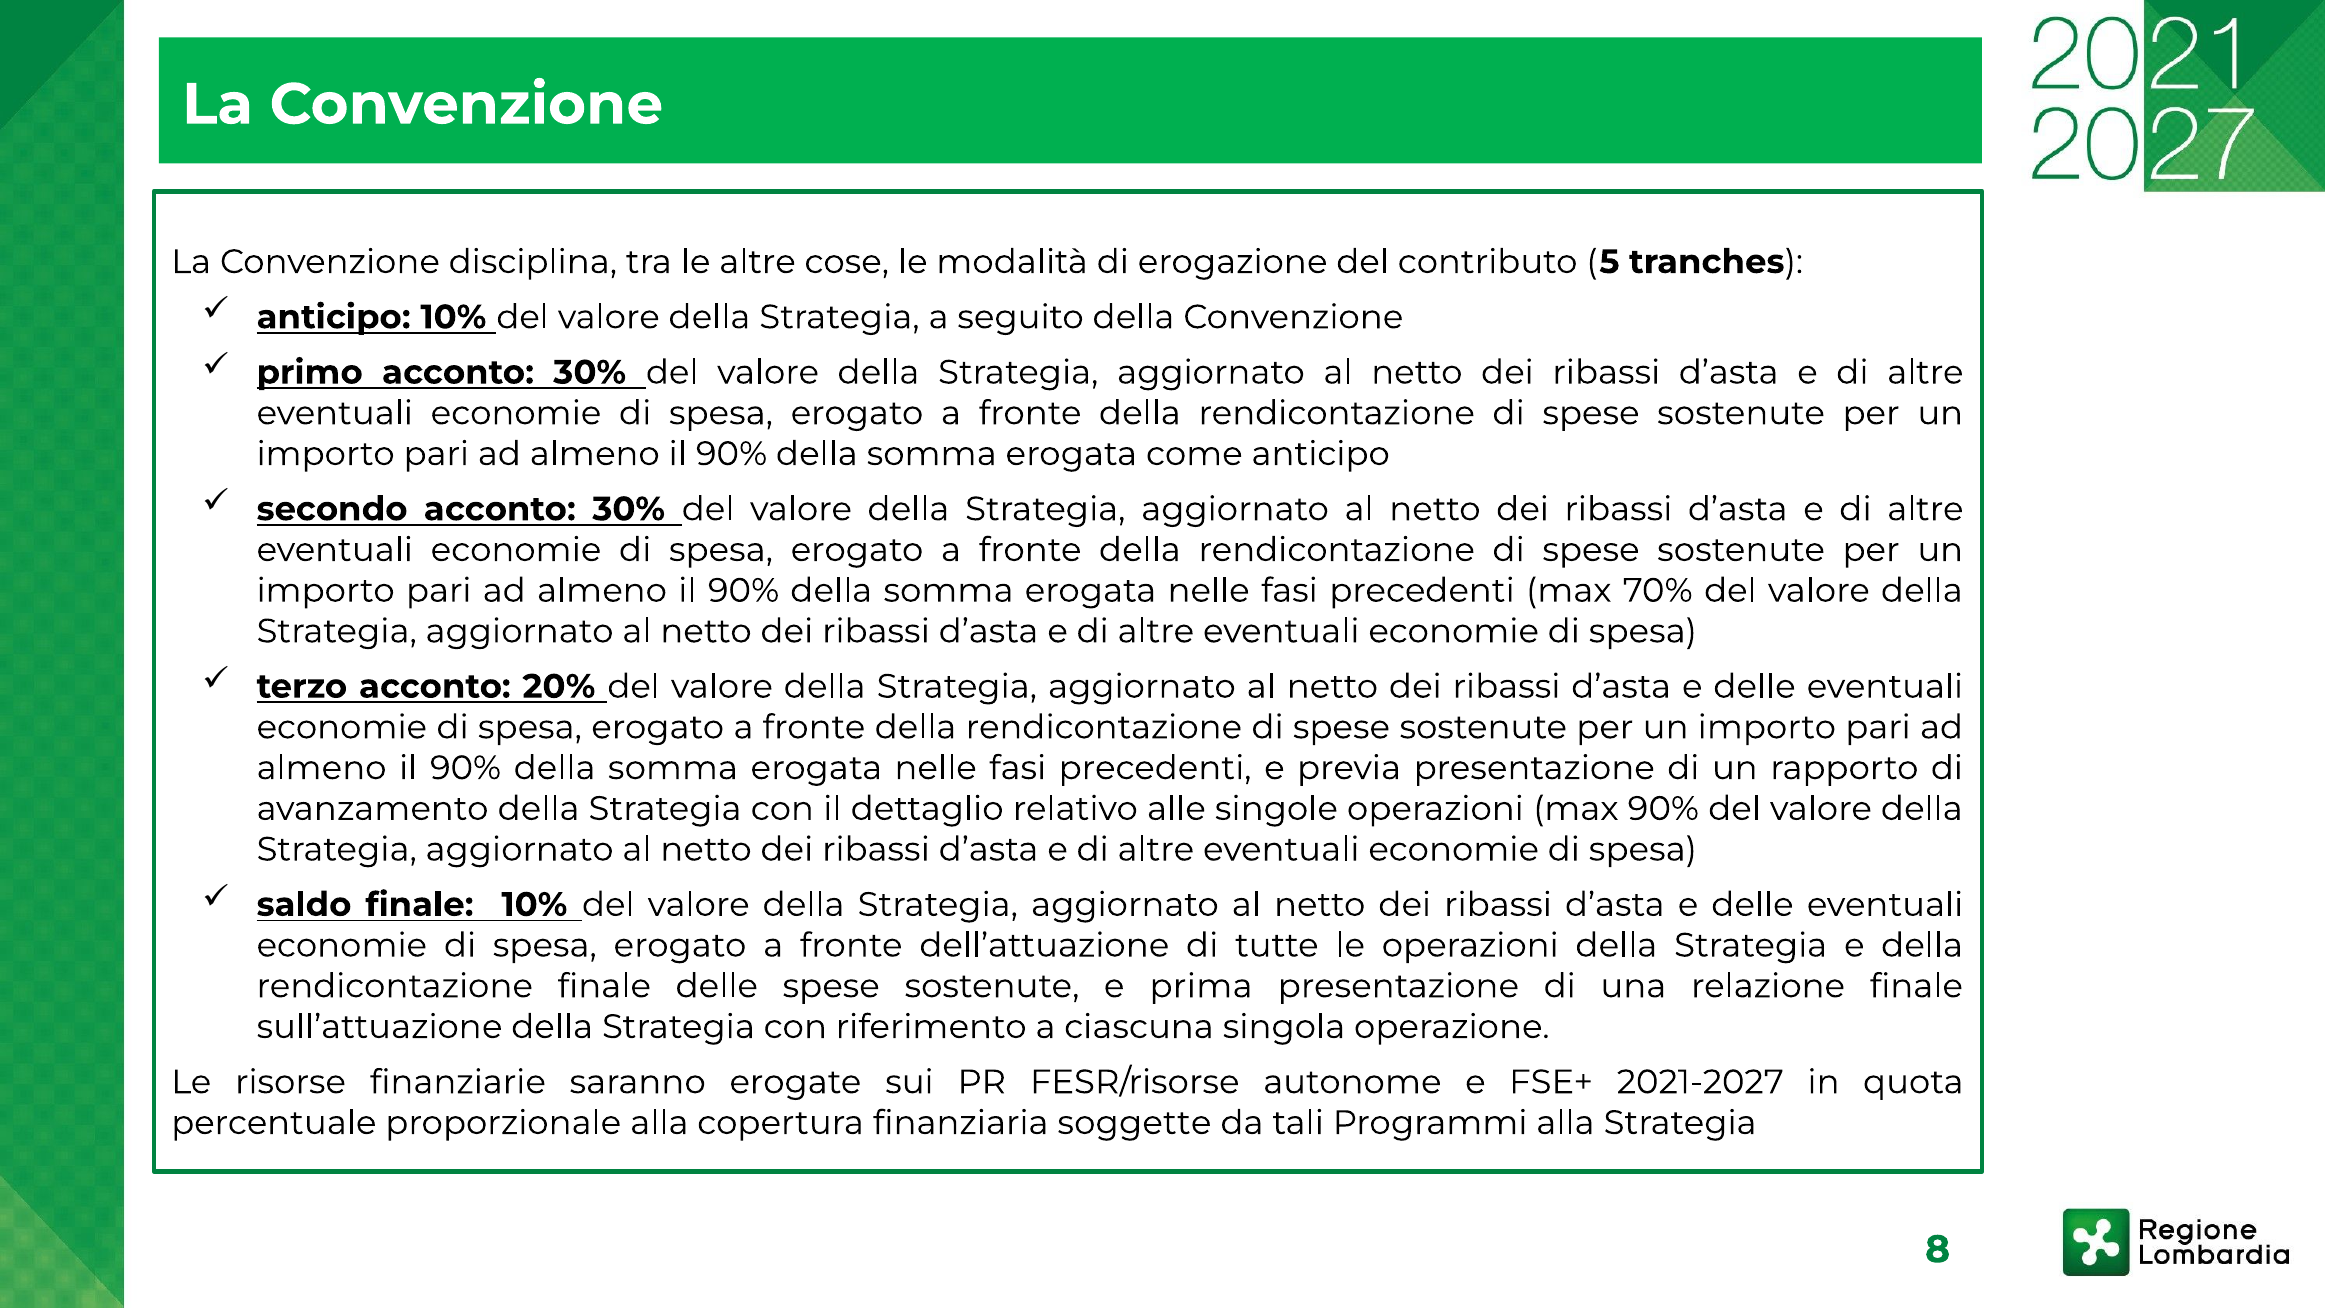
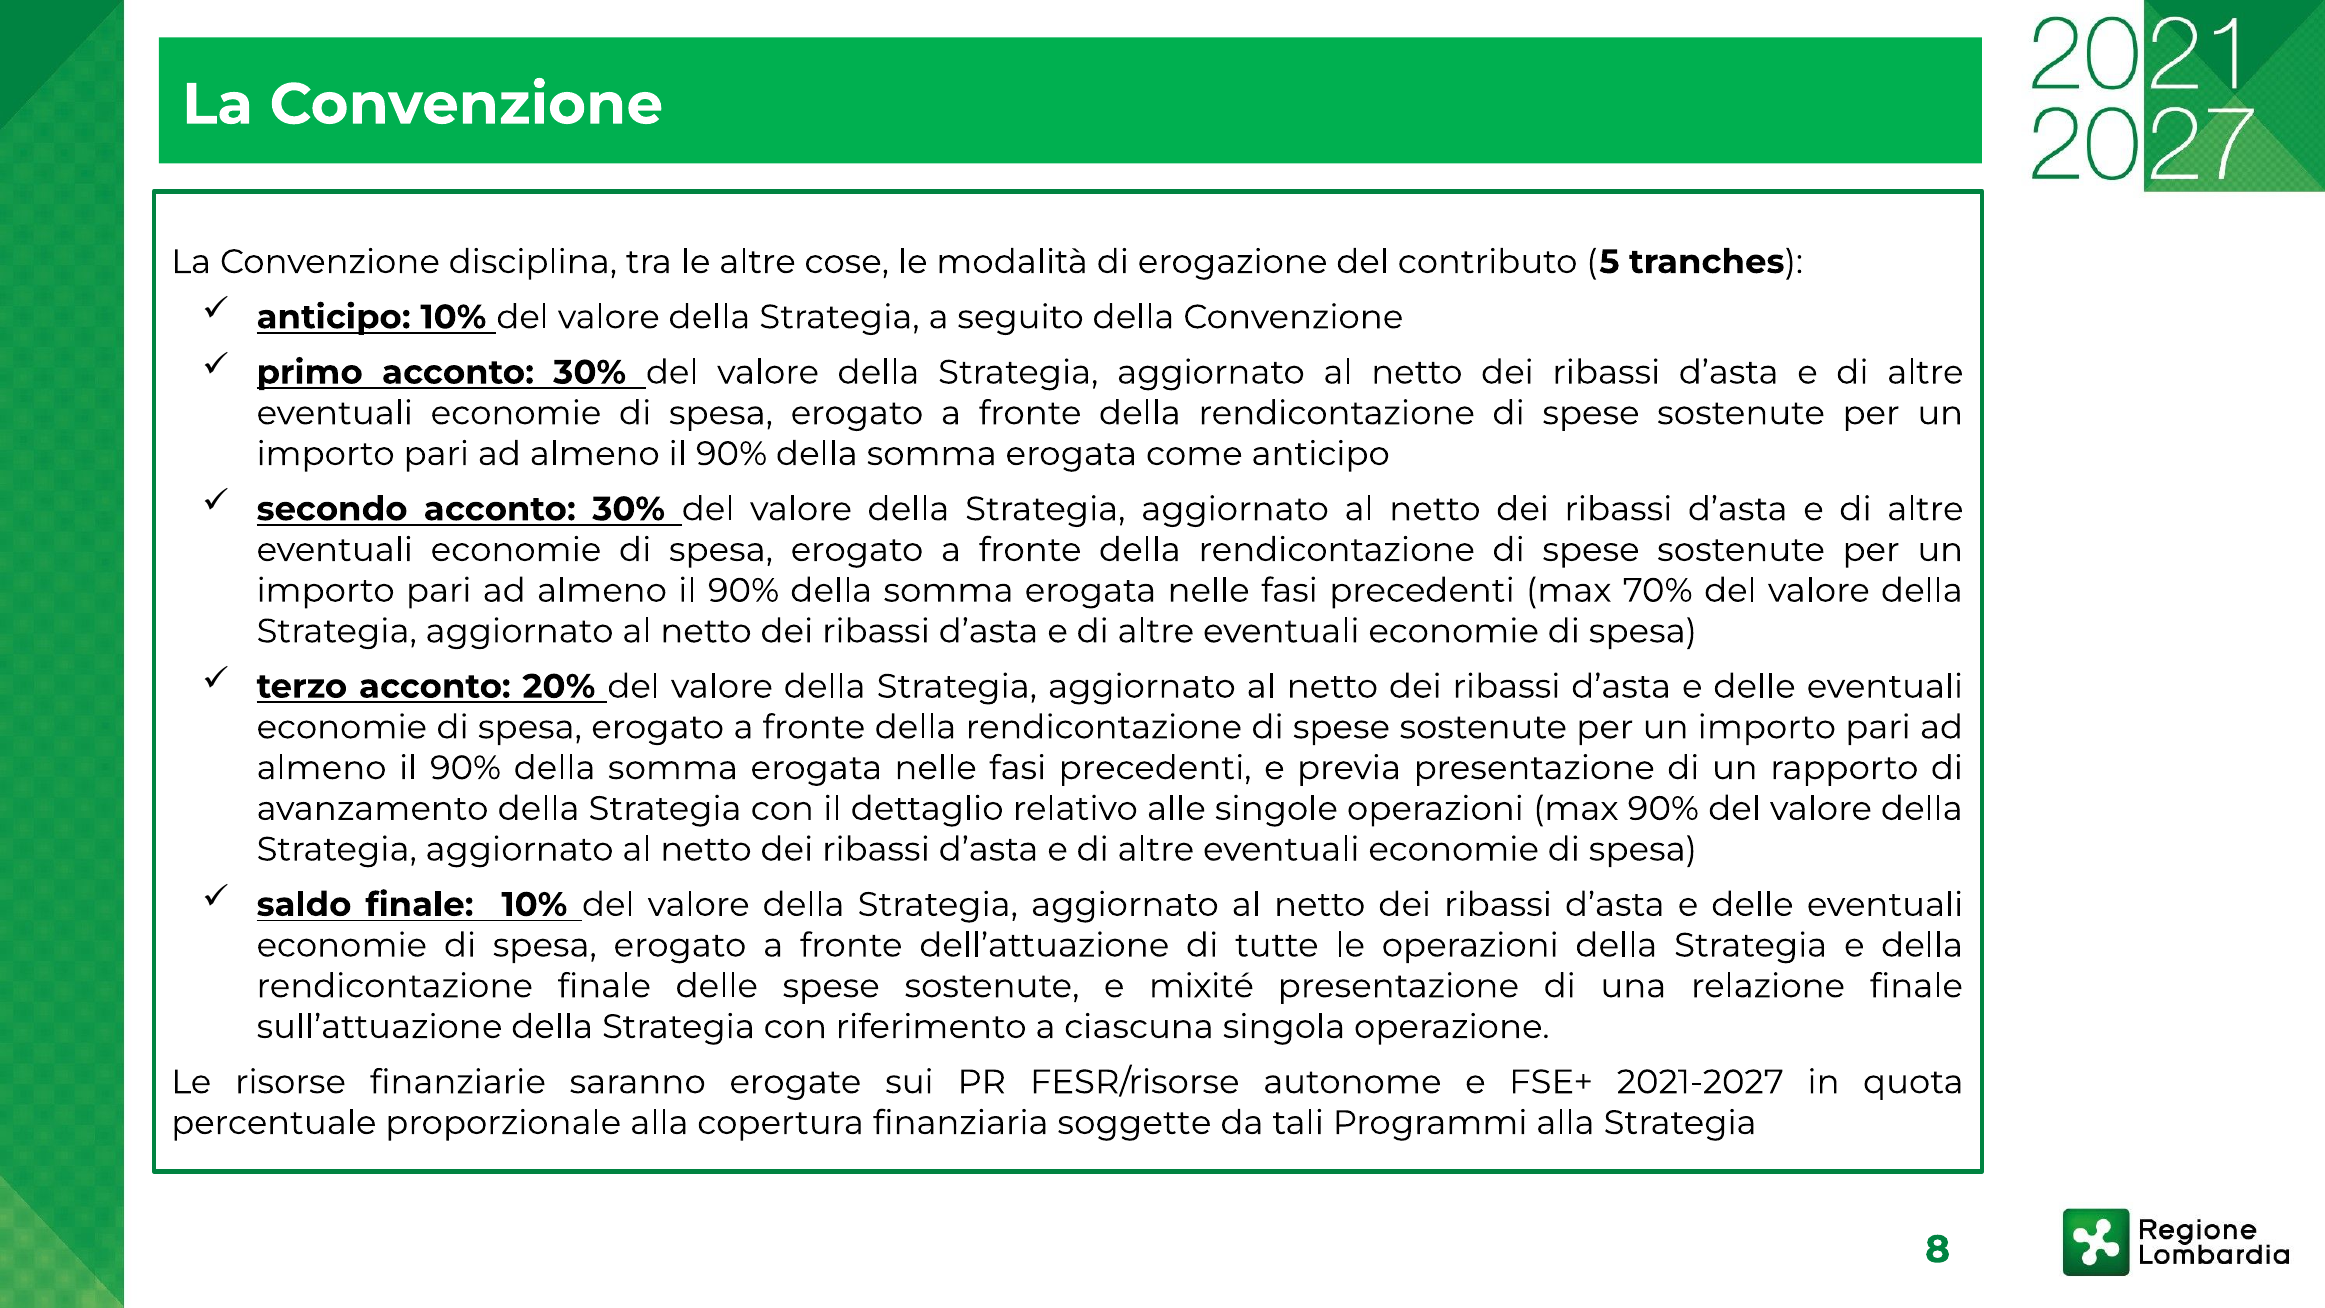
prima: prima -> mixité (1201, 986)
